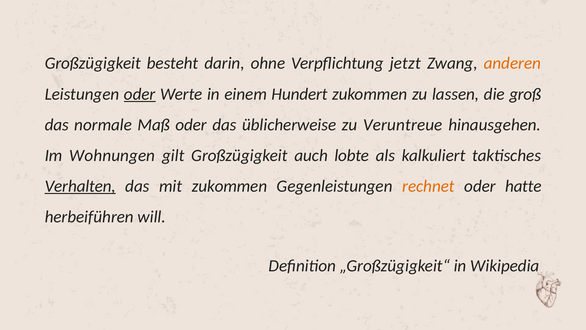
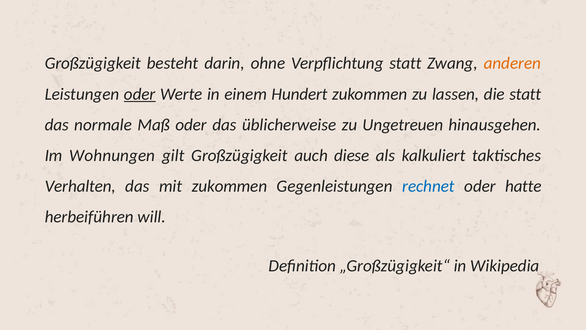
Verpflichtung jetzt: jetzt -> statt (405, 63)
die groß: groß -> statt (525, 94)
Veruntreue: Veruntreue -> Ungetreuen (403, 125)
lobte: lobte -> diese (352, 155)
Verhalten underline: present -> none (80, 186)
rechnet colour: orange -> blue (428, 186)
